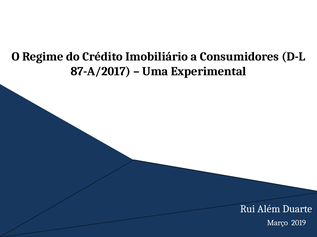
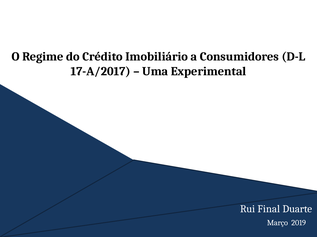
87-A/2017: 87-A/2017 -> 17-A/2017 (101, 72)
Além: Além -> Final (269, 209)
